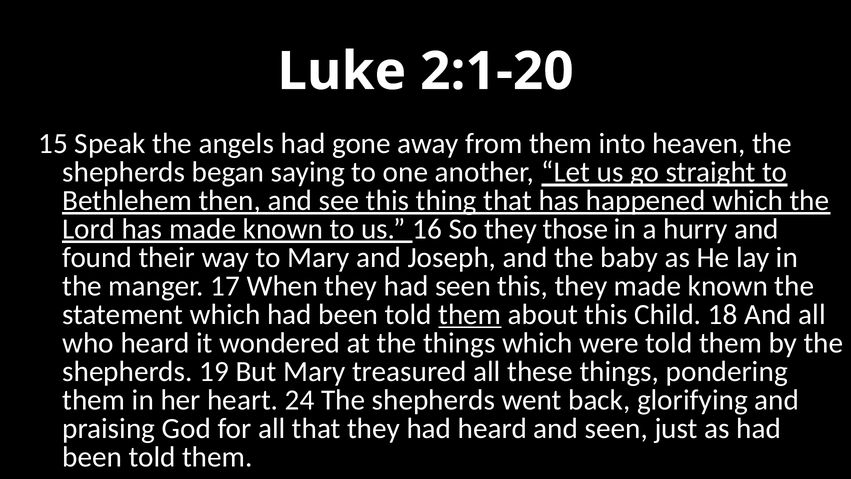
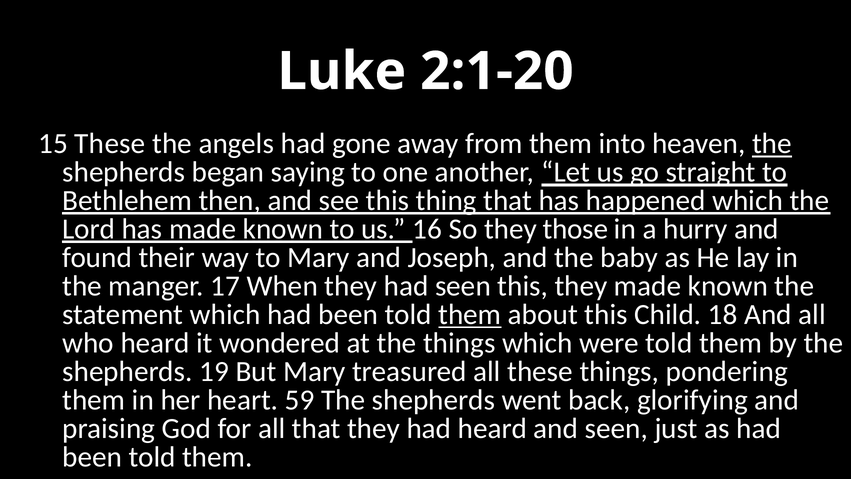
15 Speak: Speak -> These (110, 144)
the underline: none -> present (772, 144)
24: 24 -> 59 (300, 400)
